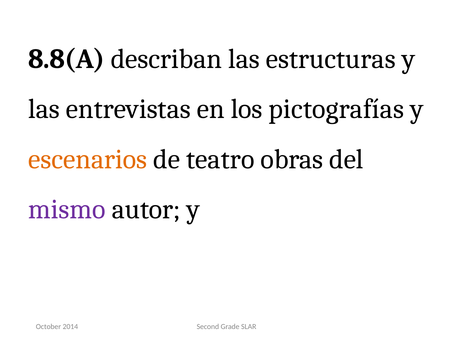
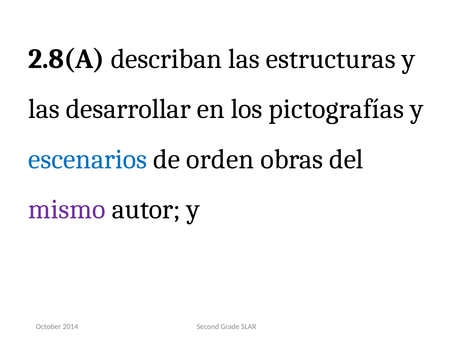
8.8(A: 8.8(A -> 2.8(A (66, 59)
entrevistas: entrevistas -> desarrollar (128, 109)
escenarios colour: orange -> blue (88, 159)
teatro: teatro -> orden (220, 159)
